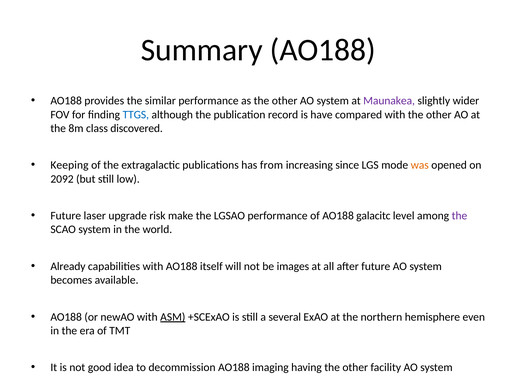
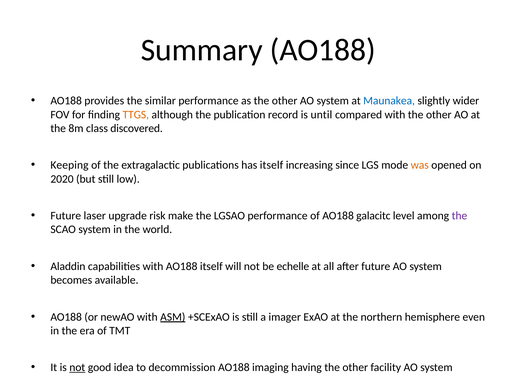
Maunakea colour: purple -> blue (389, 101)
TTGS colour: blue -> orange (136, 115)
have: have -> until (321, 115)
has from: from -> itself (272, 165)
2092: 2092 -> 2020 (62, 179)
Already: Already -> Aladdin (68, 266)
images: images -> echelle (293, 266)
several: several -> imager (285, 317)
not underline: none -> present (77, 367)
